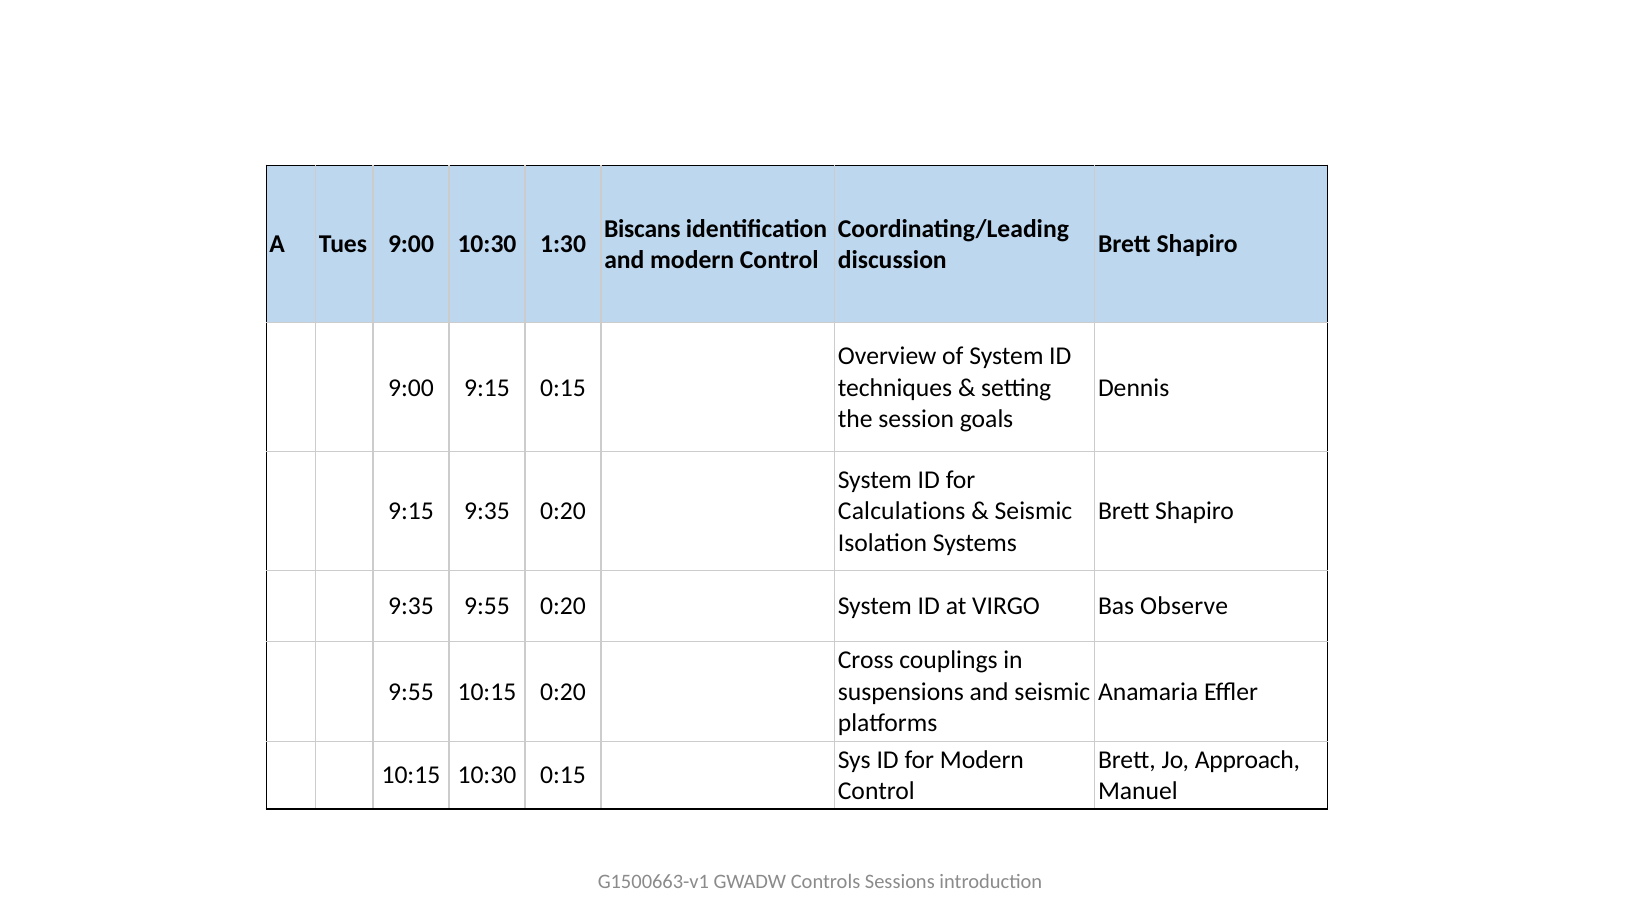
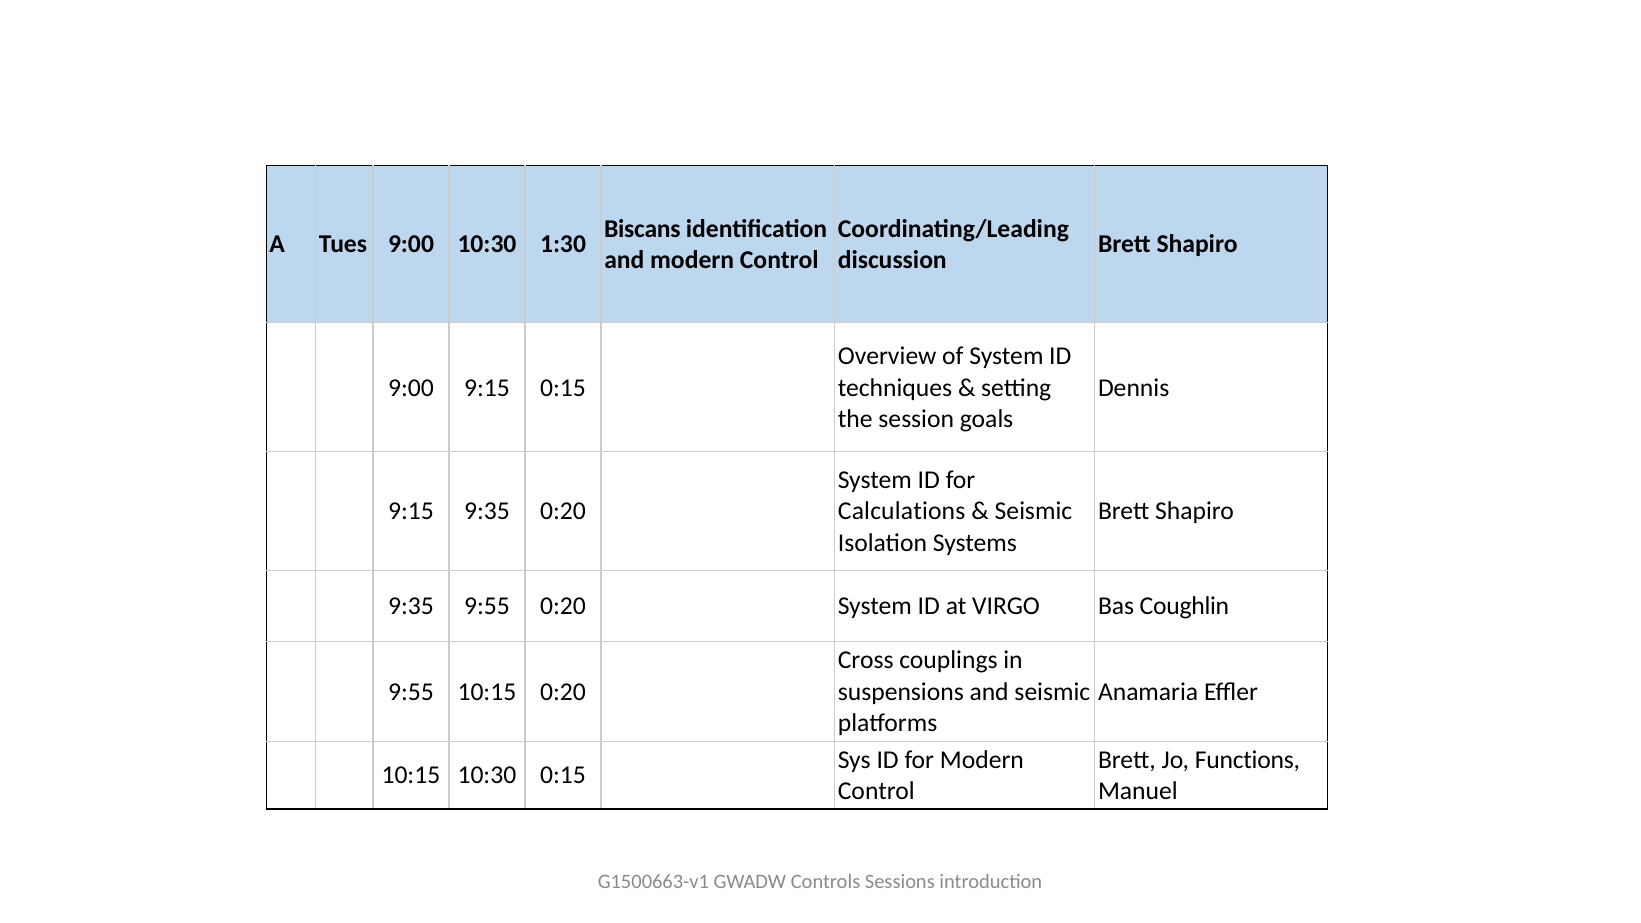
Observe: Observe -> Coughlin (1184, 606)
Approach: Approach -> Functions (1247, 760)
